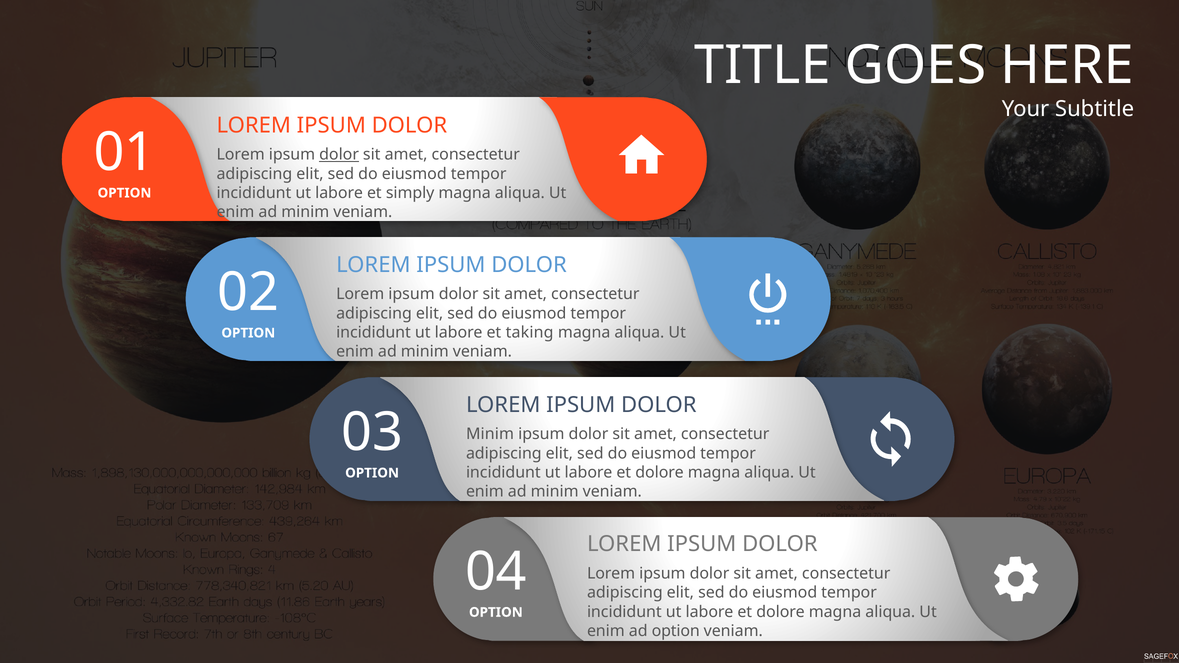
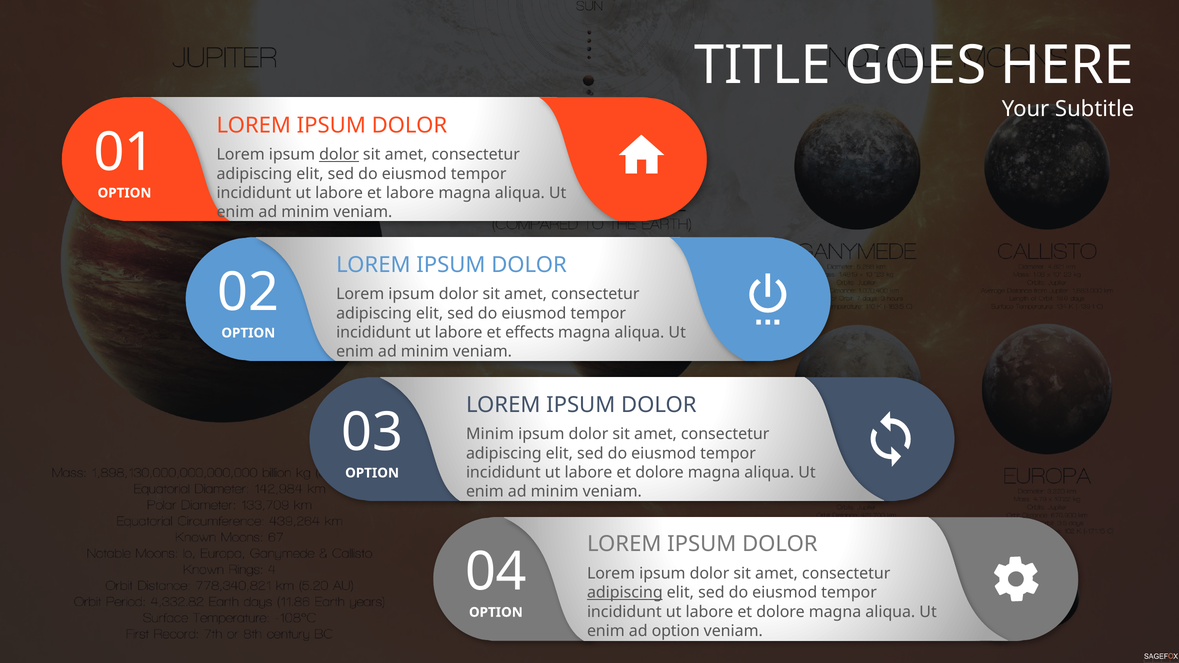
et simply: simply -> labore (410, 193)
taking: taking -> effects (530, 333)
adipiscing underline: none -> present (625, 593)
